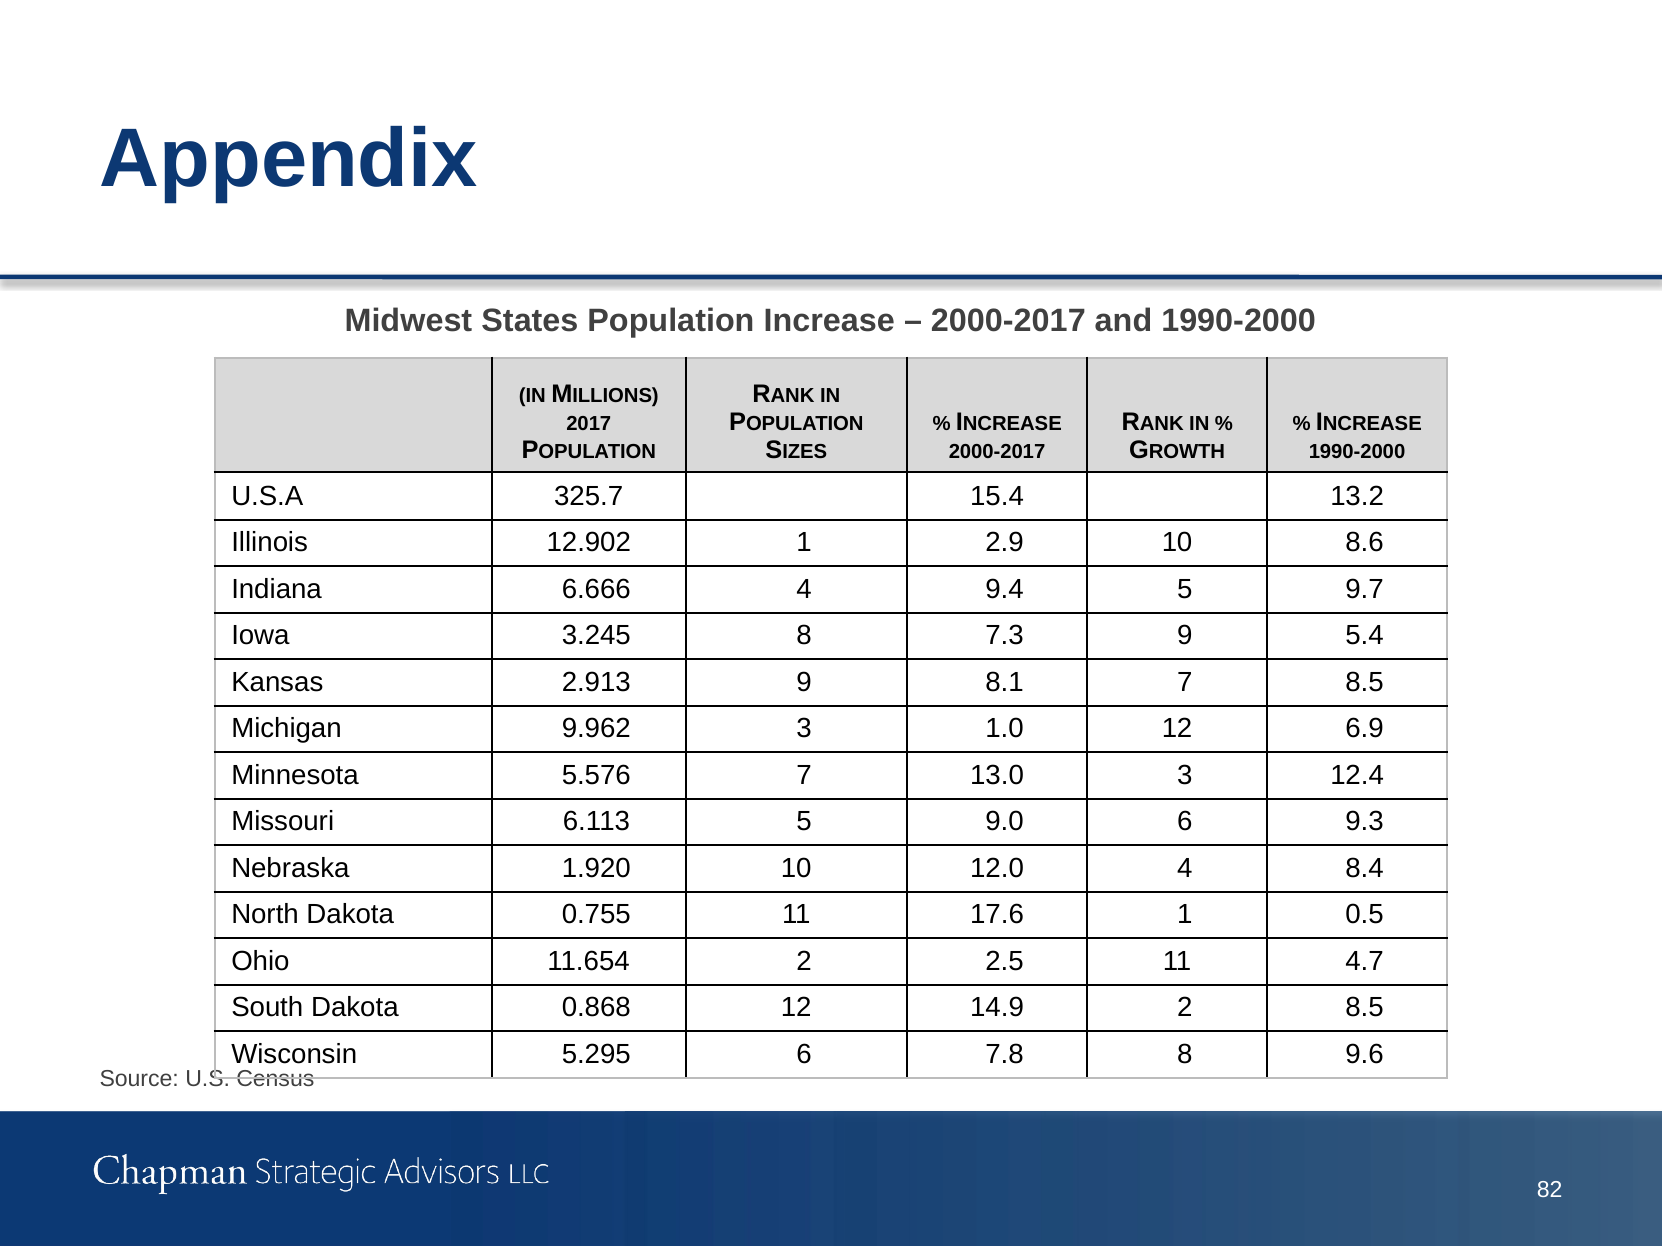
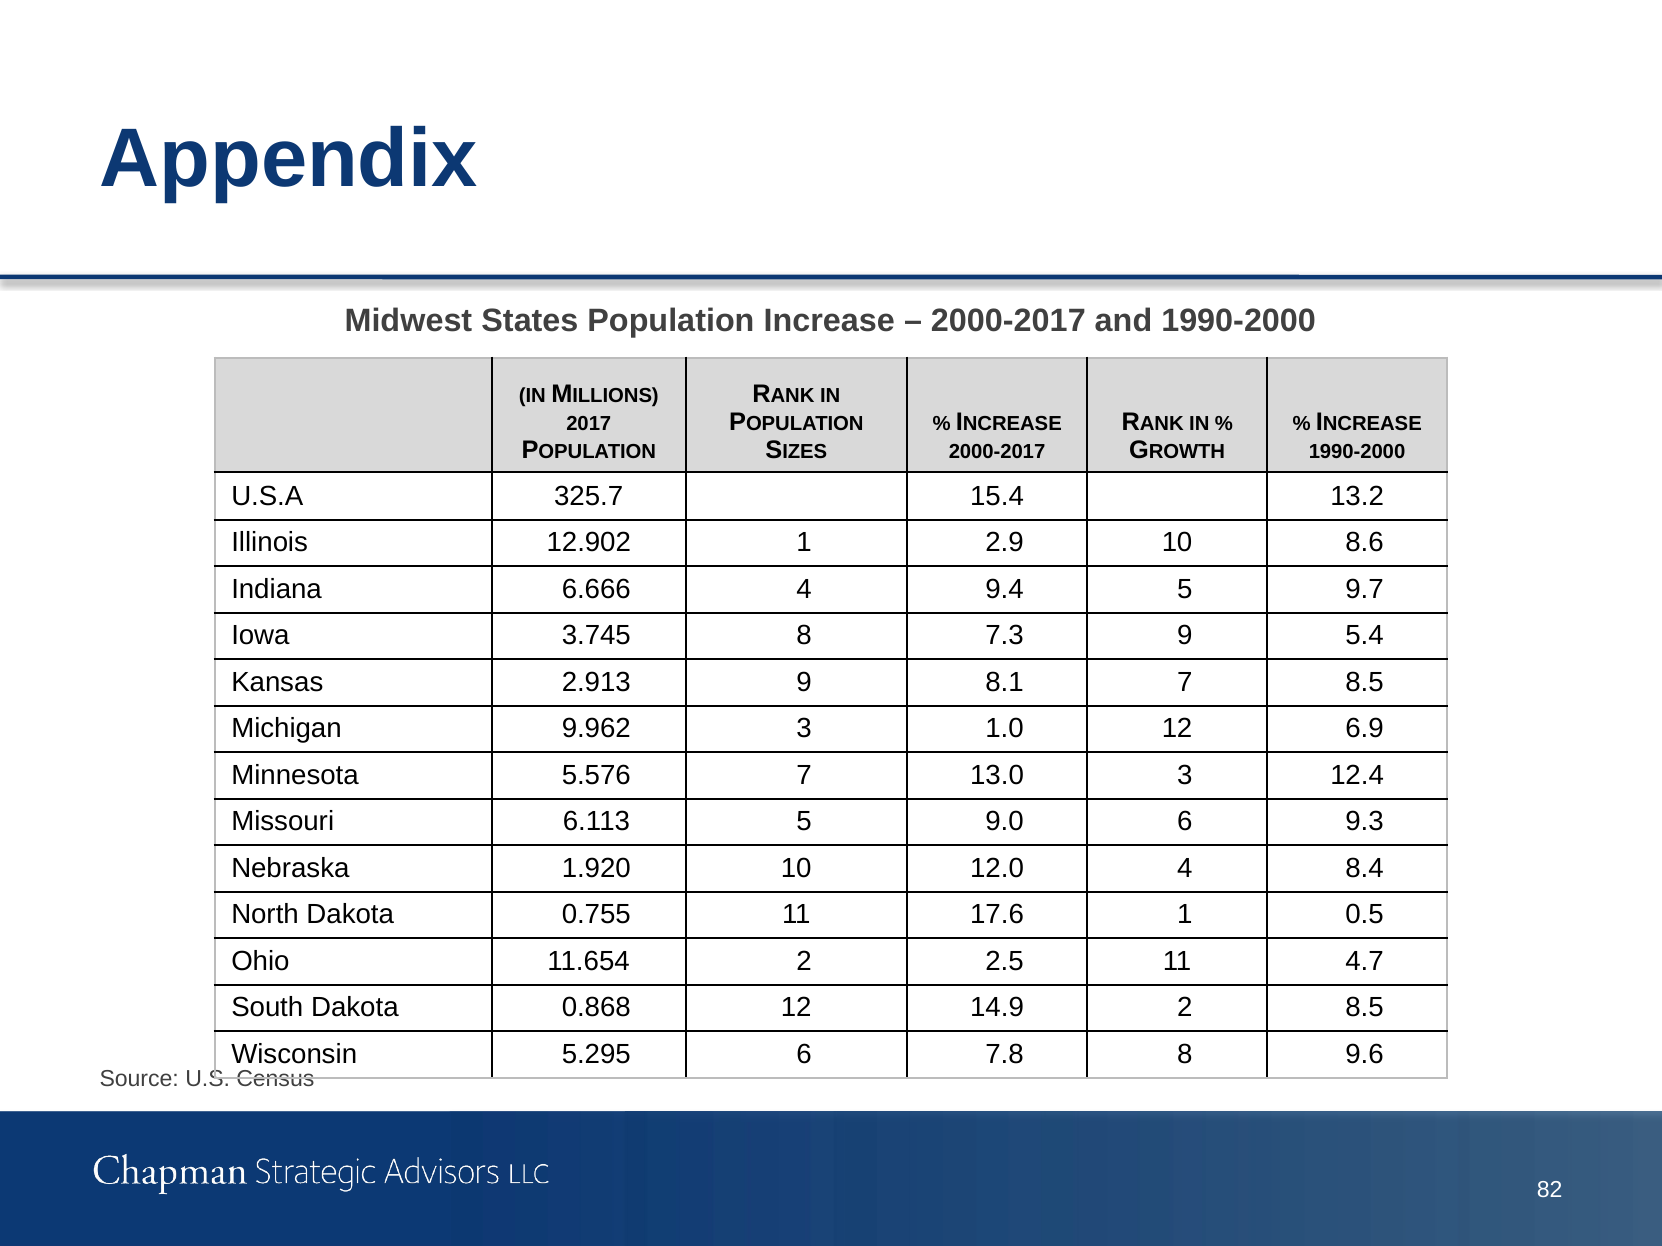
3.245: 3.245 -> 3.745 (596, 636)
